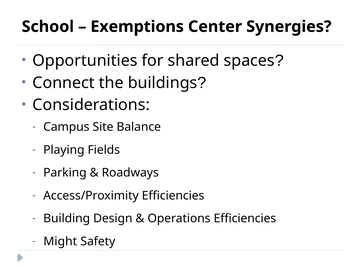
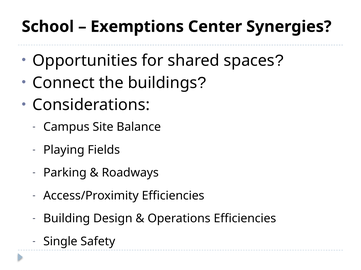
Might: Might -> Single (60, 242)
